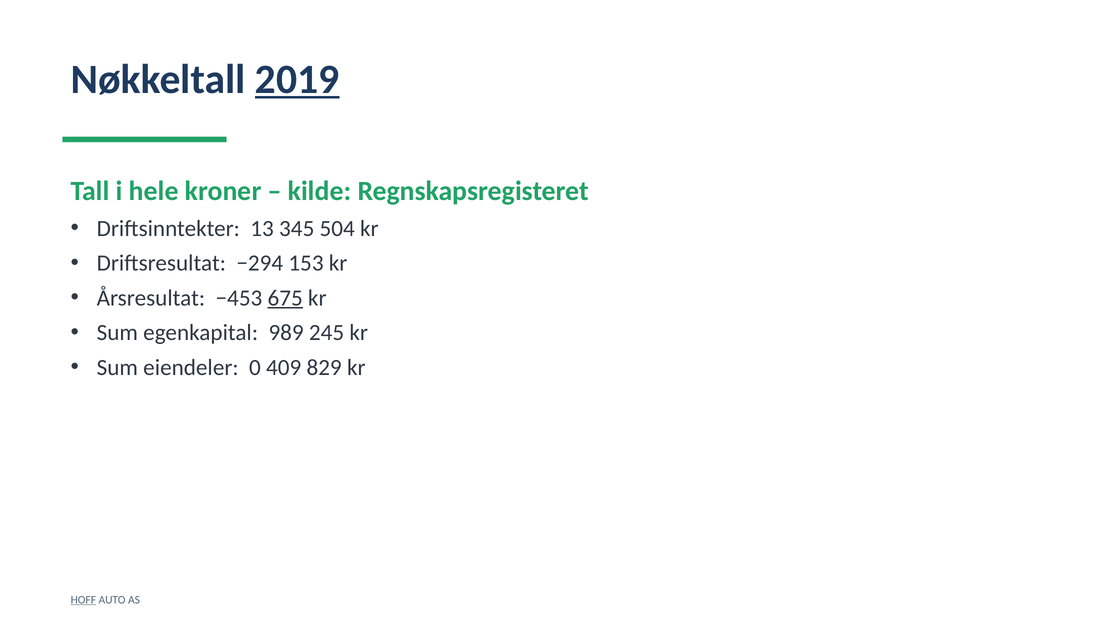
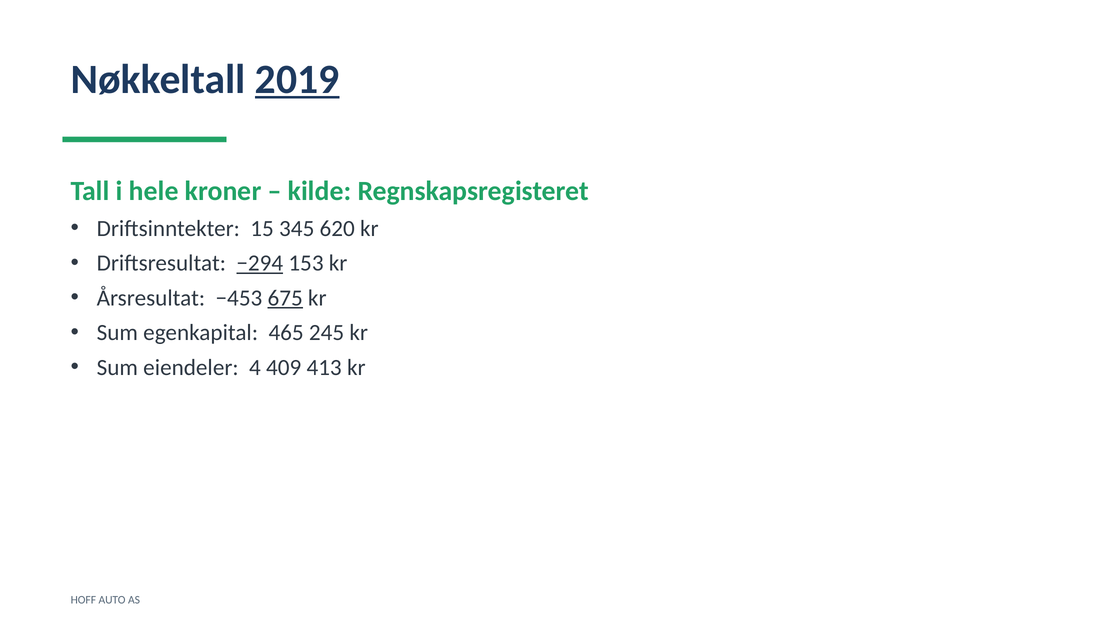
13: 13 -> 15 (262, 228)
504: 504 -> 620 (337, 228)
−294 underline: none -> present (260, 263)
989: 989 -> 465 (286, 333)
0: 0 -> 4 (255, 367)
829: 829 -> 413 (324, 367)
HOFF underline: present -> none (83, 600)
